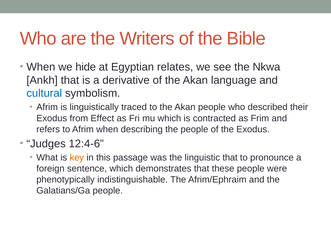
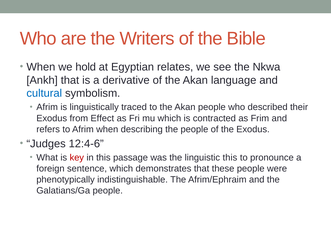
hide: hide -> hold (86, 67)
key colour: orange -> red (77, 158)
linguistic that: that -> this (230, 158)
